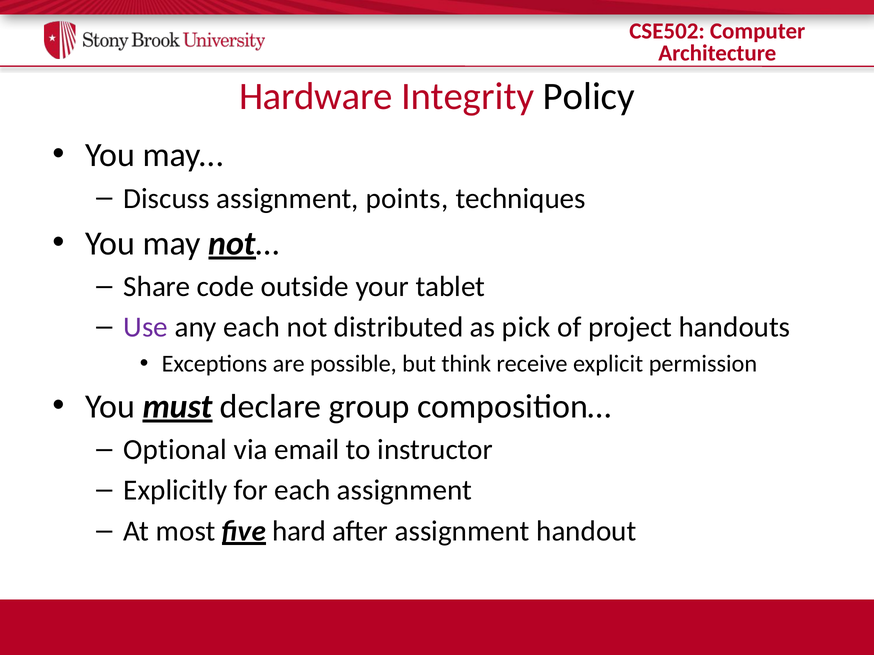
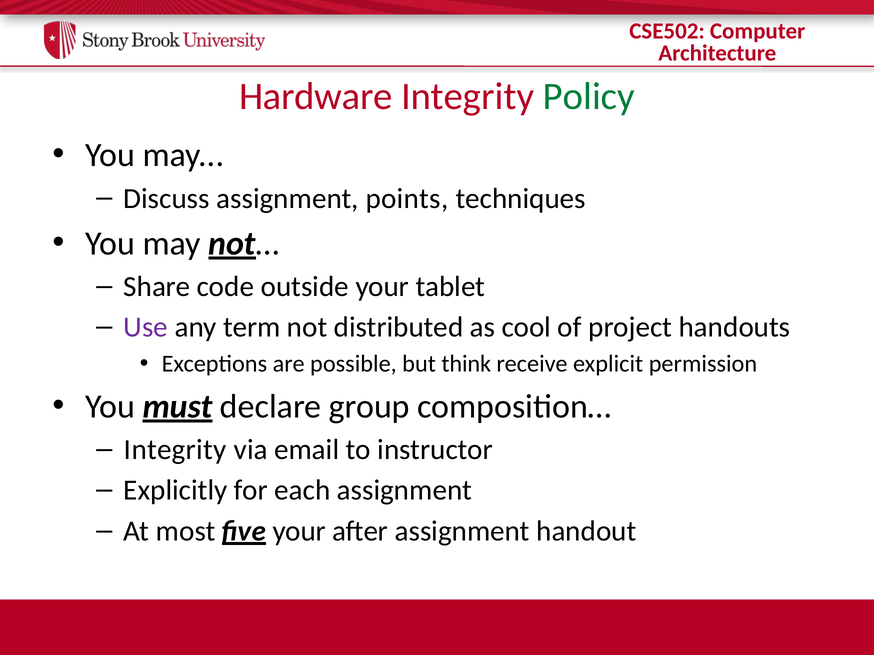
Policy colour: black -> green (589, 97)
any each: each -> term (252, 328)
pick: pick -> cool (526, 328)
Optional: Optional -> Integrity (175, 450)
five hard: hard -> your (299, 532)
